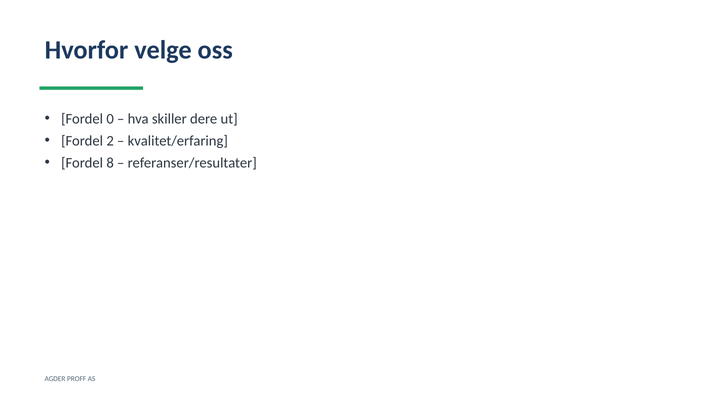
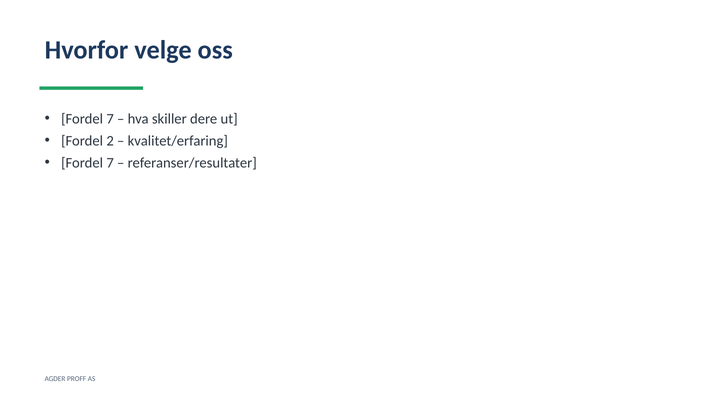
0: 0 -> 7 (110, 119)
8: 8 -> 7 (110, 163)
